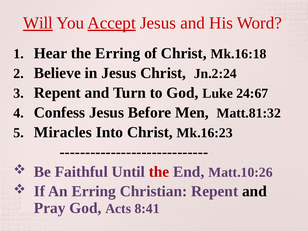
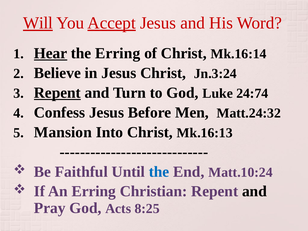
Hear underline: none -> present (51, 53)
Mk.16:18: Mk.16:18 -> Mk.16:14 (239, 54)
Jn.2:24: Jn.2:24 -> Jn.3:24 (215, 74)
Repent underline: none -> present (57, 93)
24:67: 24:67 -> 24:74 (252, 93)
Matt.81:32: Matt.81:32 -> Matt.24:32 (249, 113)
Miracles: Miracles -> Mansion (63, 132)
Mk.16:23: Mk.16:23 -> Mk.16:13 (205, 133)
the colour: red -> blue (159, 172)
Matt.10:26: Matt.10:26 -> Matt.10:24 (241, 172)
8:41: 8:41 -> 8:25 (147, 209)
